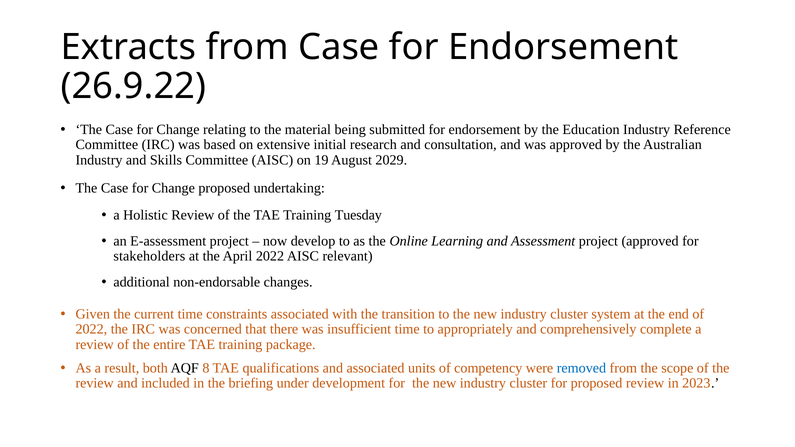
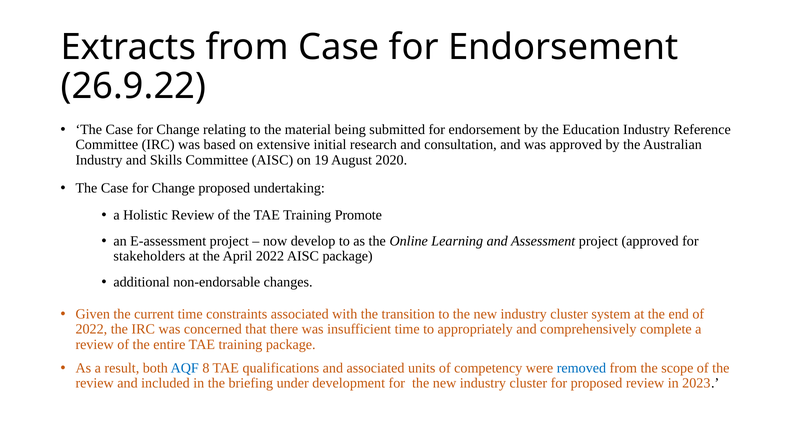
2029: 2029 -> 2020 (391, 160)
Tuesday: Tuesday -> Promote (358, 215)
AISC relevant: relevant -> package (348, 256)
AQF colour: black -> blue (185, 368)
